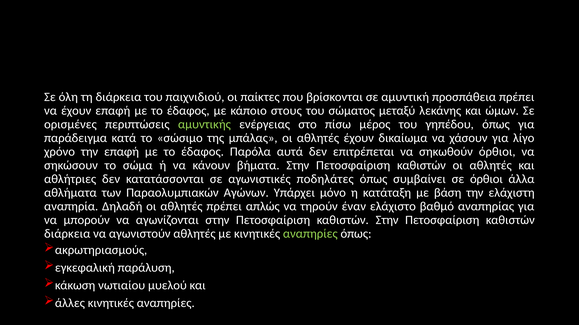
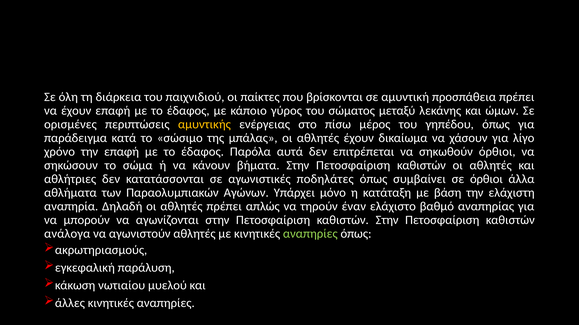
στους: στους -> γύρος (286, 111)
αμυντικής colour: light green -> yellow (204, 125)
διάρκεια: διάρκεια -> ανάλογα (67, 234)
